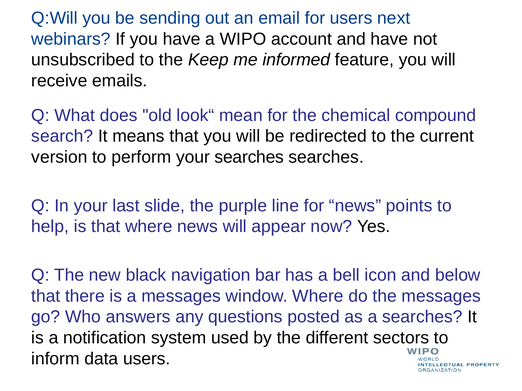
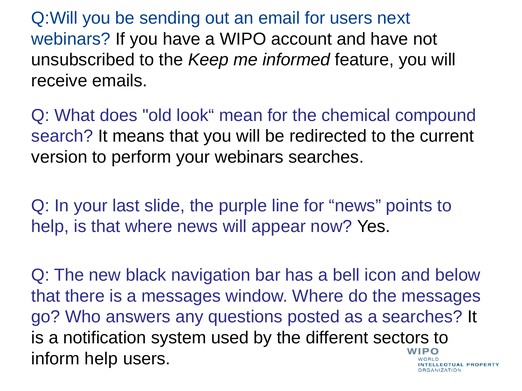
your searches: searches -> webinars (249, 157)
inform data: data -> help (101, 359)
